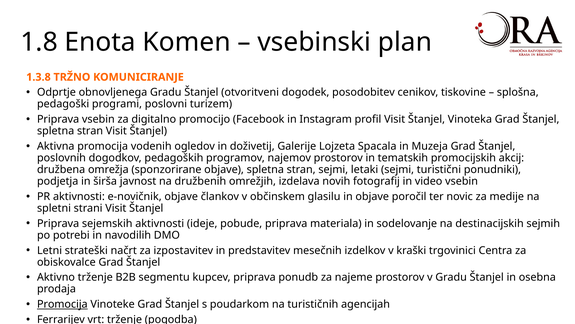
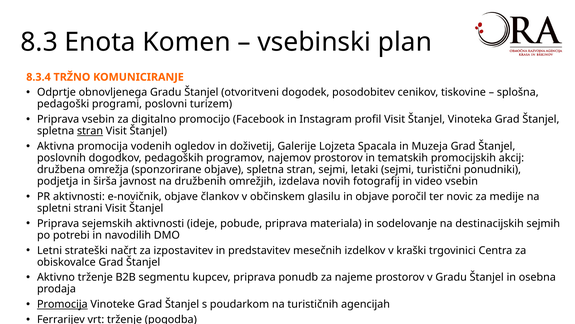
1.8: 1.8 -> 8.3 (39, 42)
1.3.8: 1.3.8 -> 8.3.4 (38, 77)
stran underline: none -> present (90, 131)
